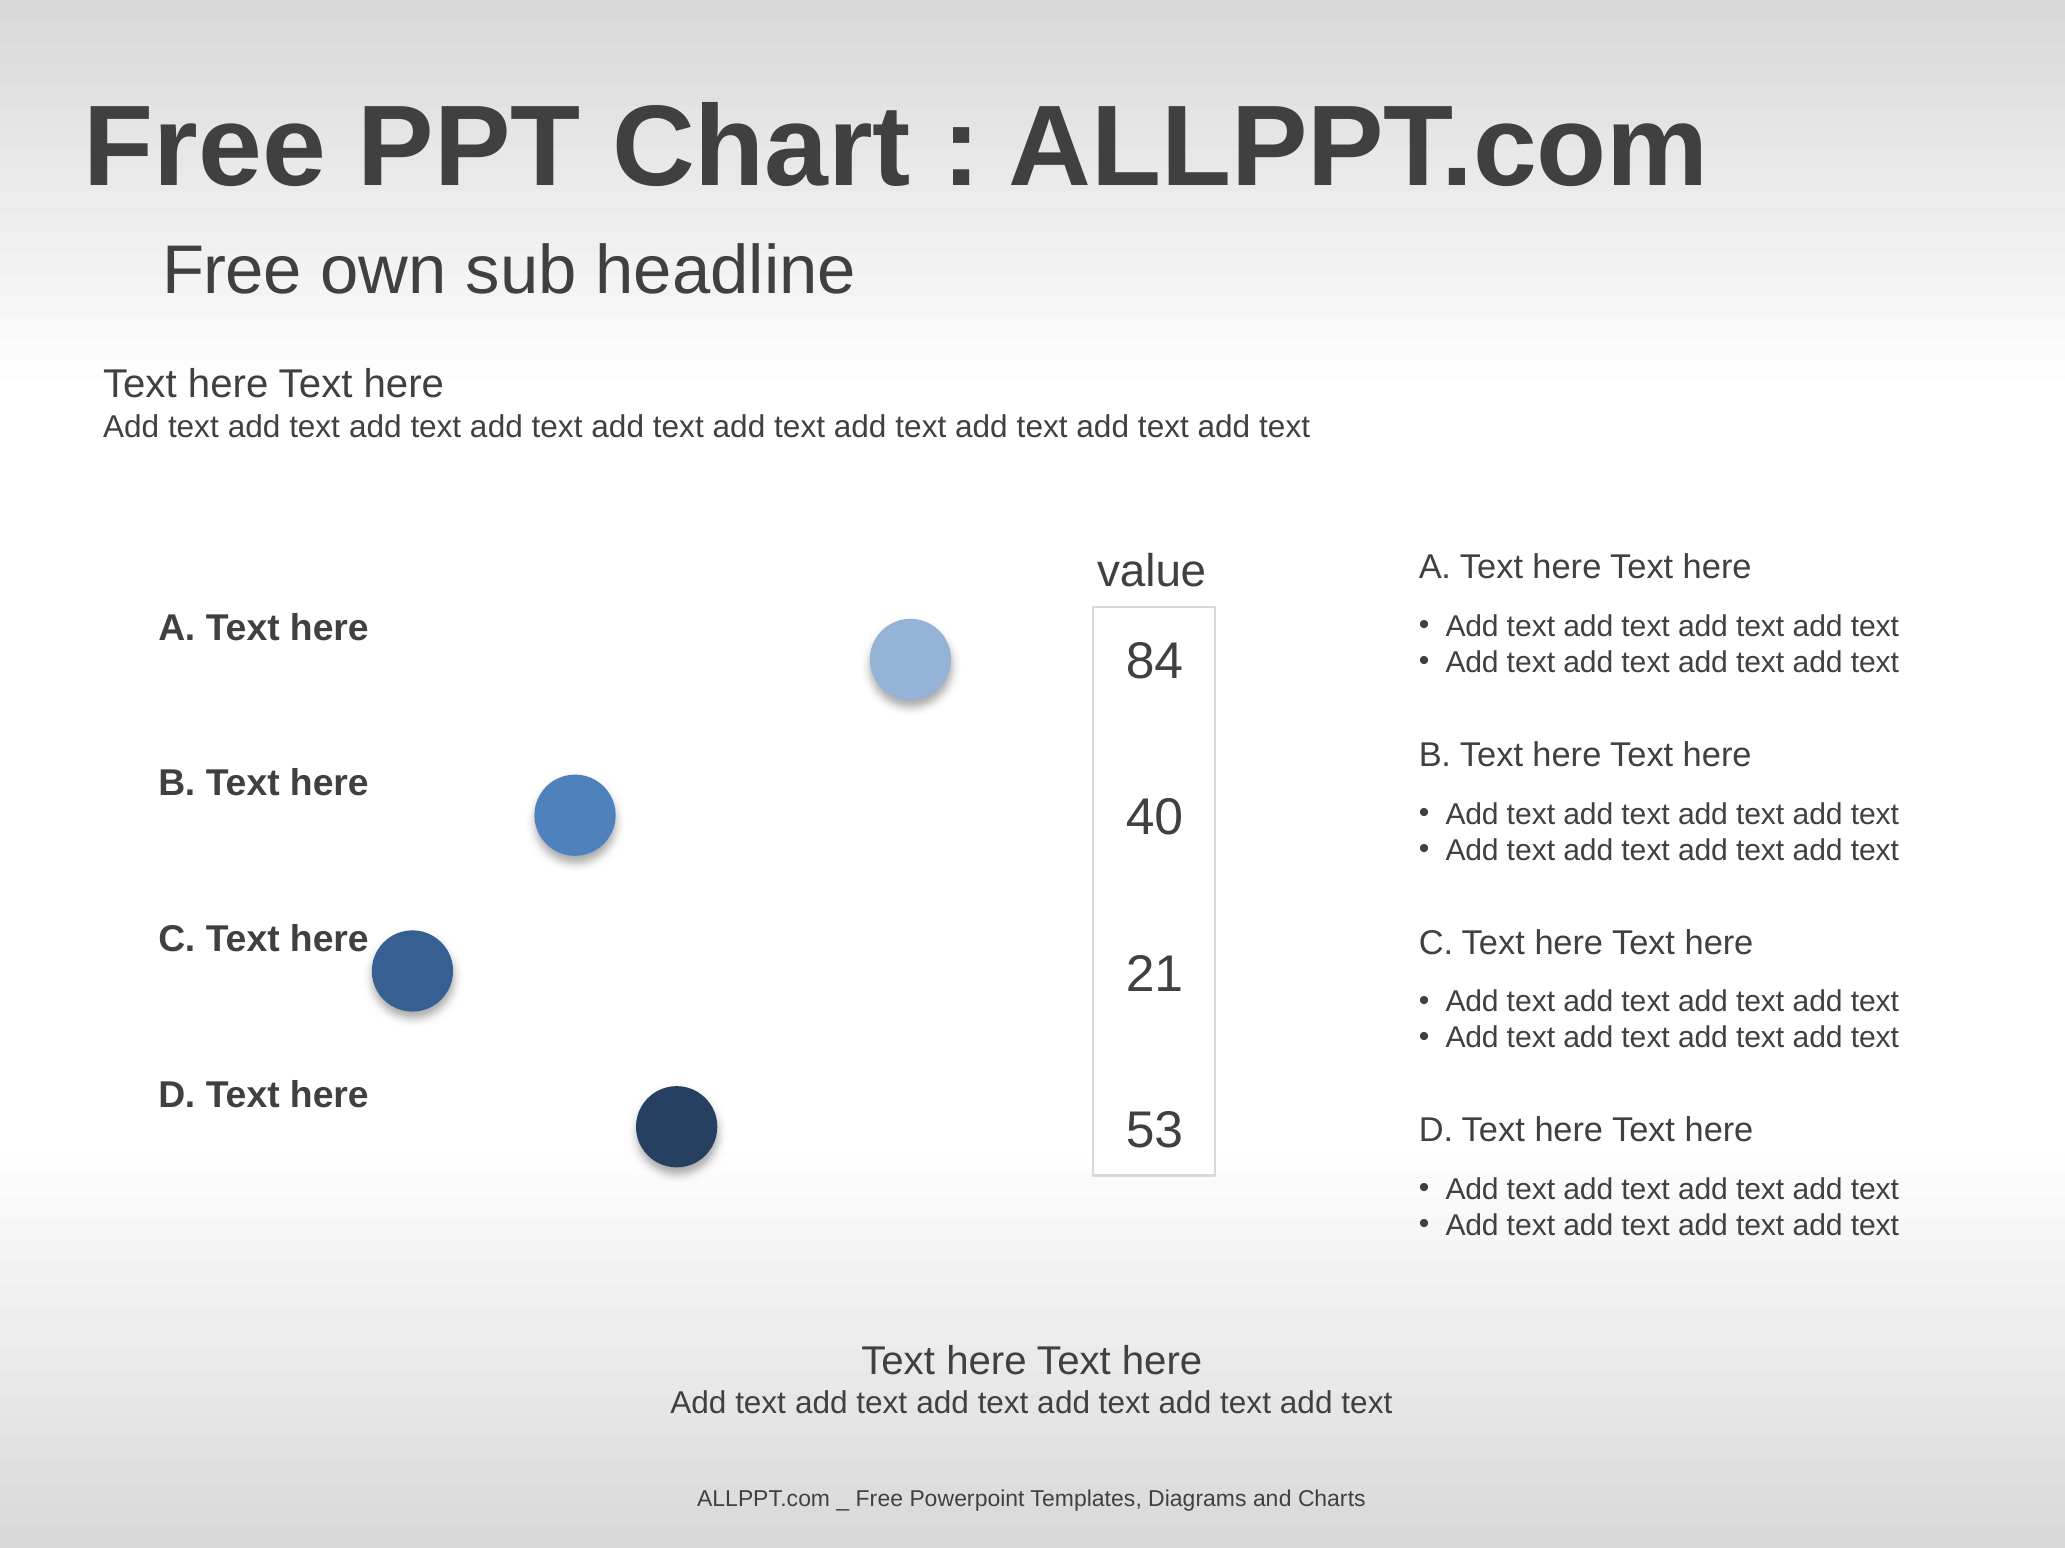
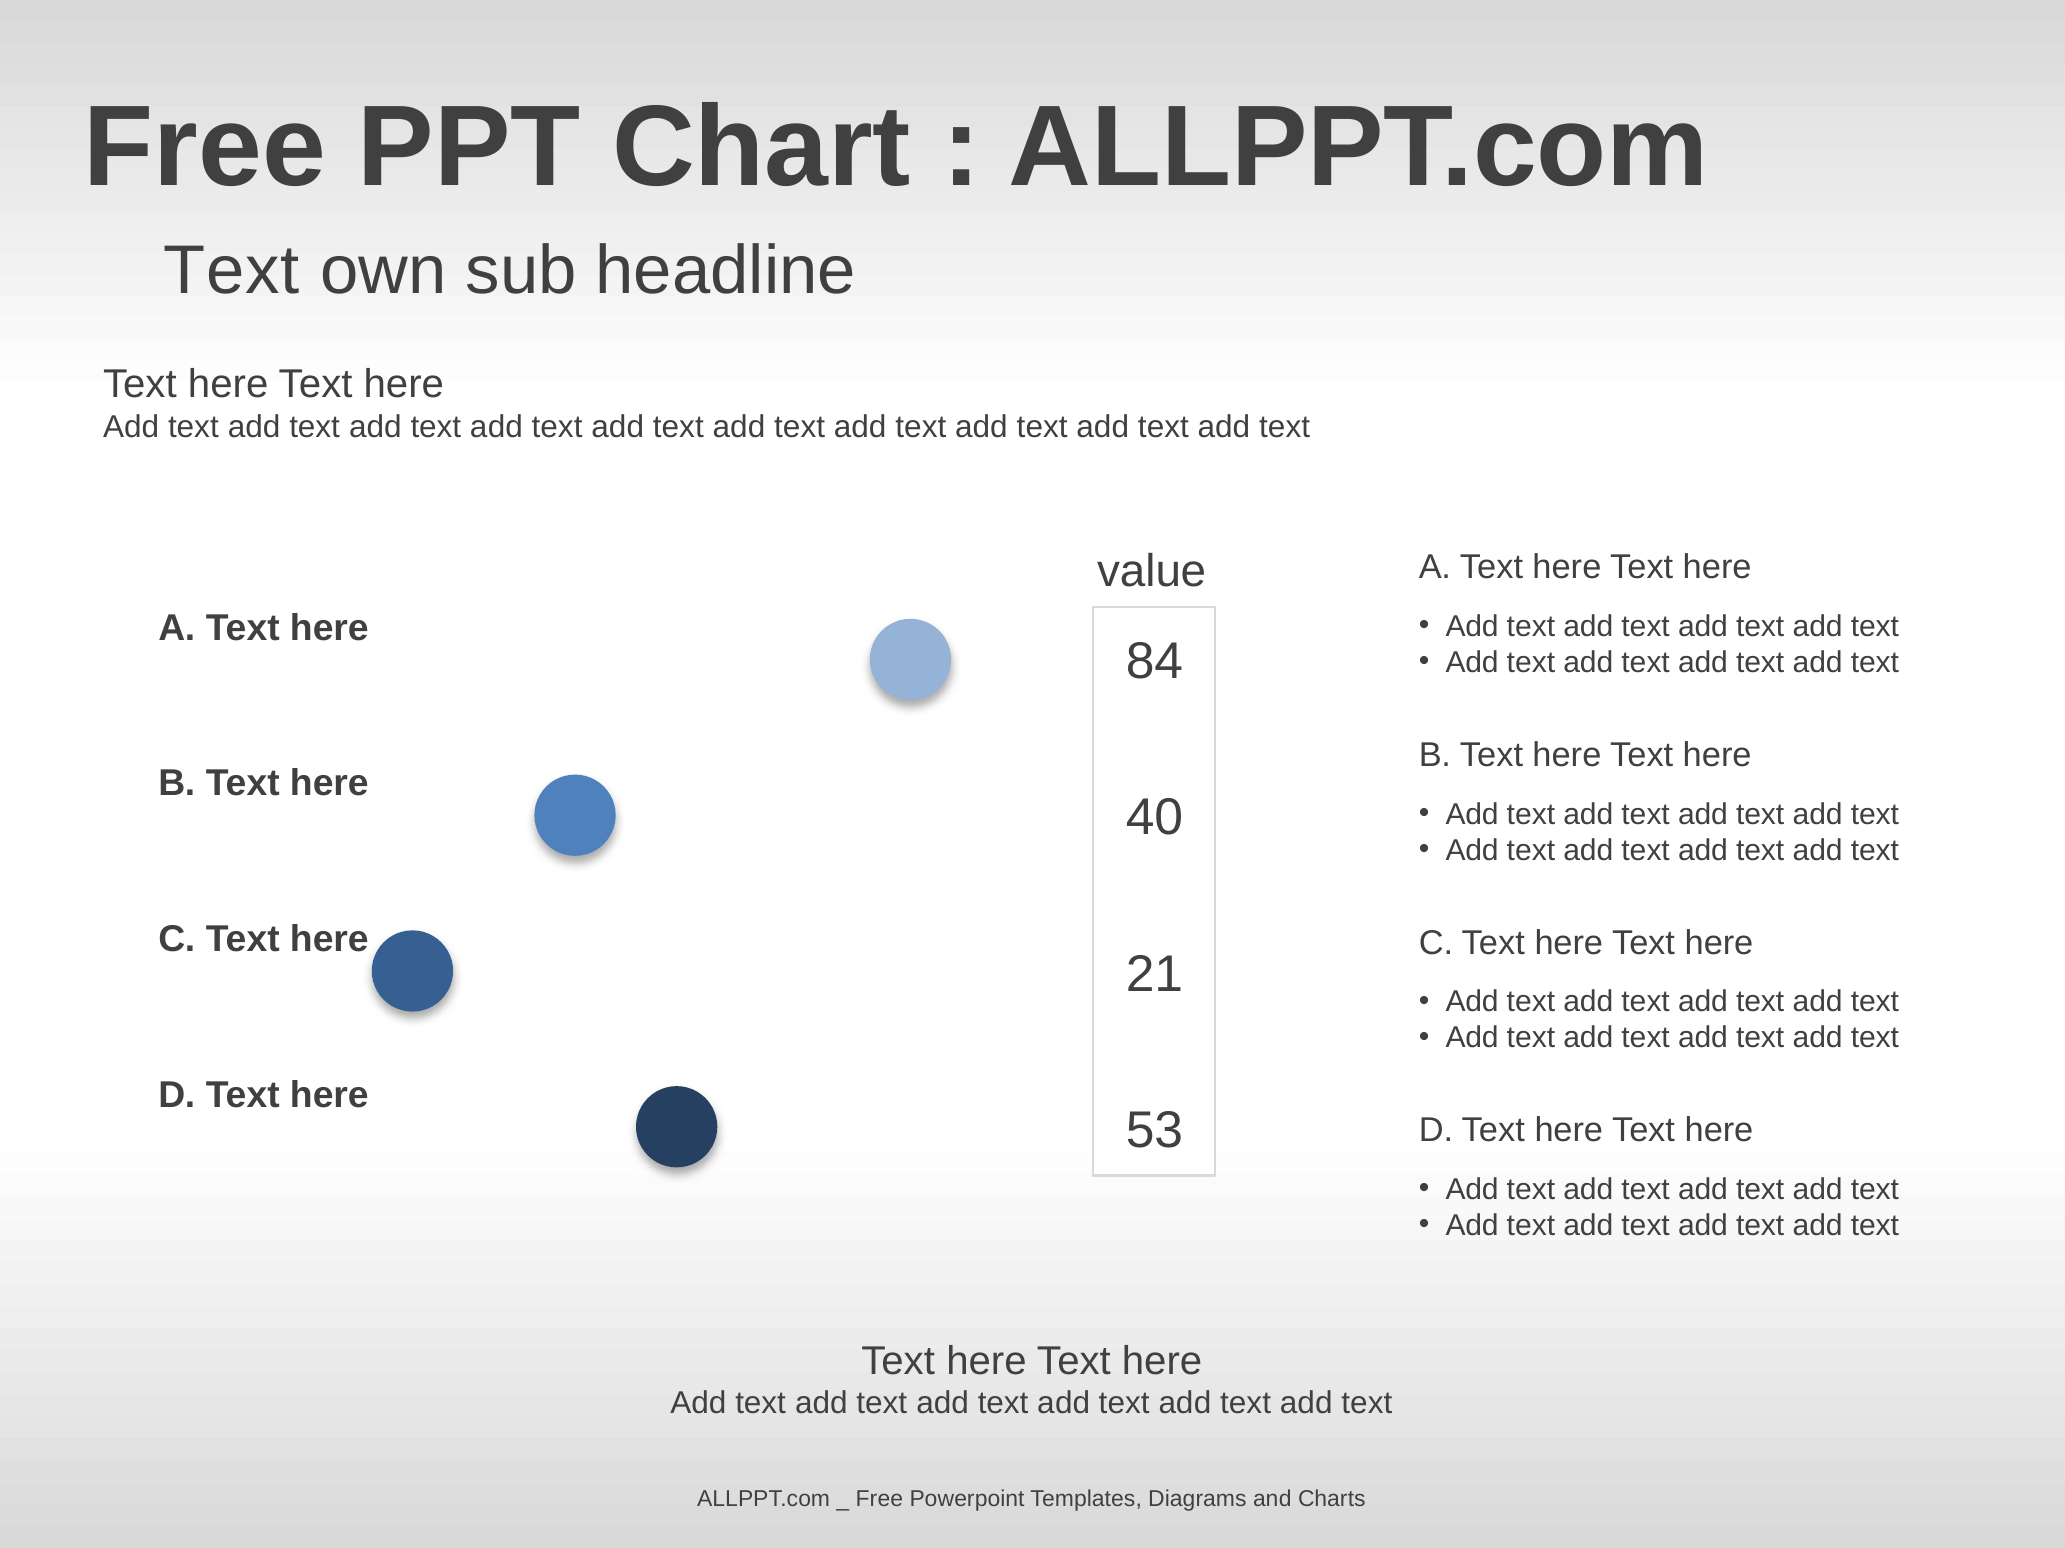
Free: Free -> Text (231, 271)
